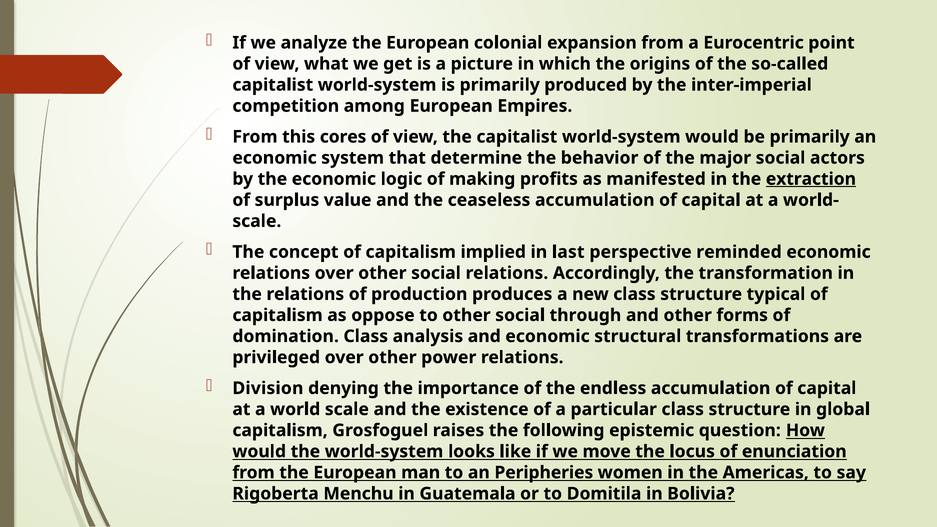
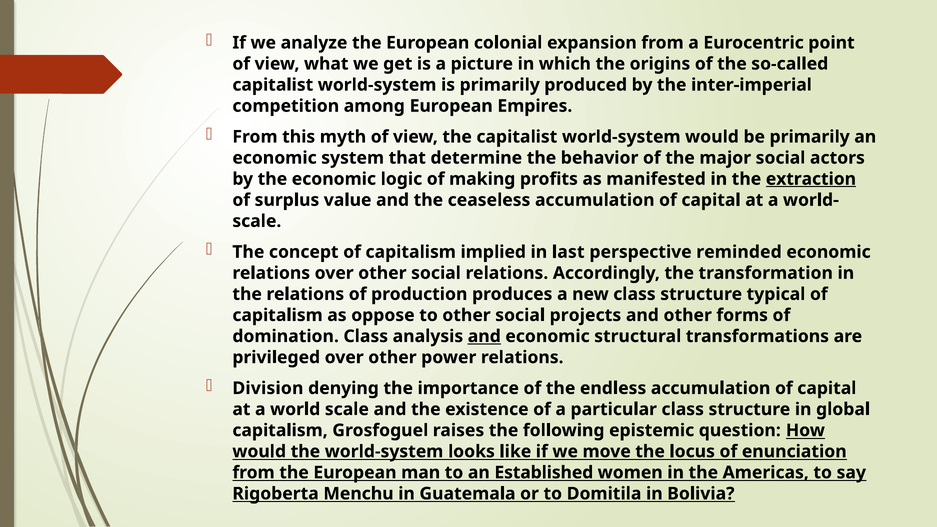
cores: cores -> myth (343, 137)
through: through -> projects (585, 315)
and underline: none -> present (484, 336)
Peripheries: Peripheries -> Established (544, 473)
